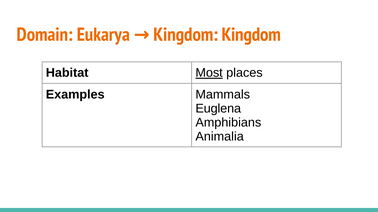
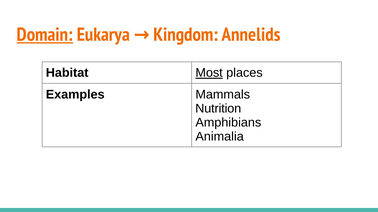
Domain underline: none -> present (45, 35)
Kingdom Kingdom: Kingdom -> Annelids (251, 35)
Euglena: Euglena -> Nutrition (218, 109)
